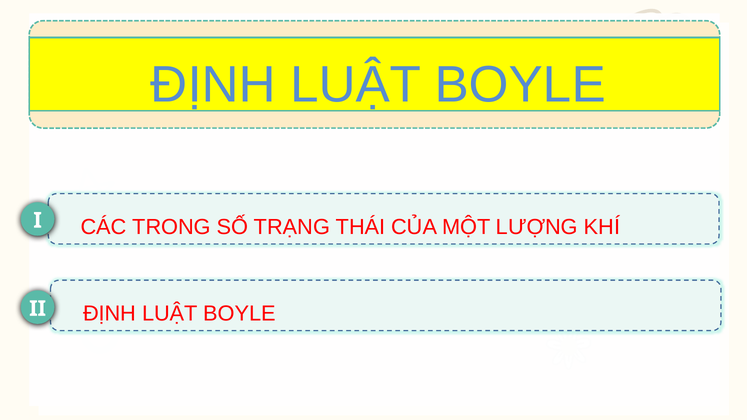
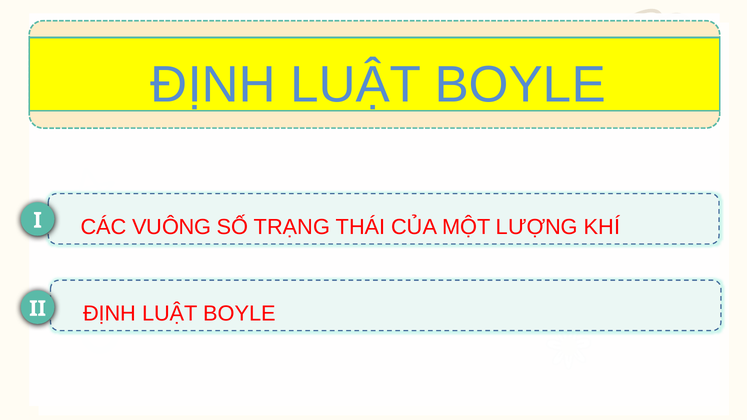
TRONG: TRONG -> VUÔNG (172, 227)
